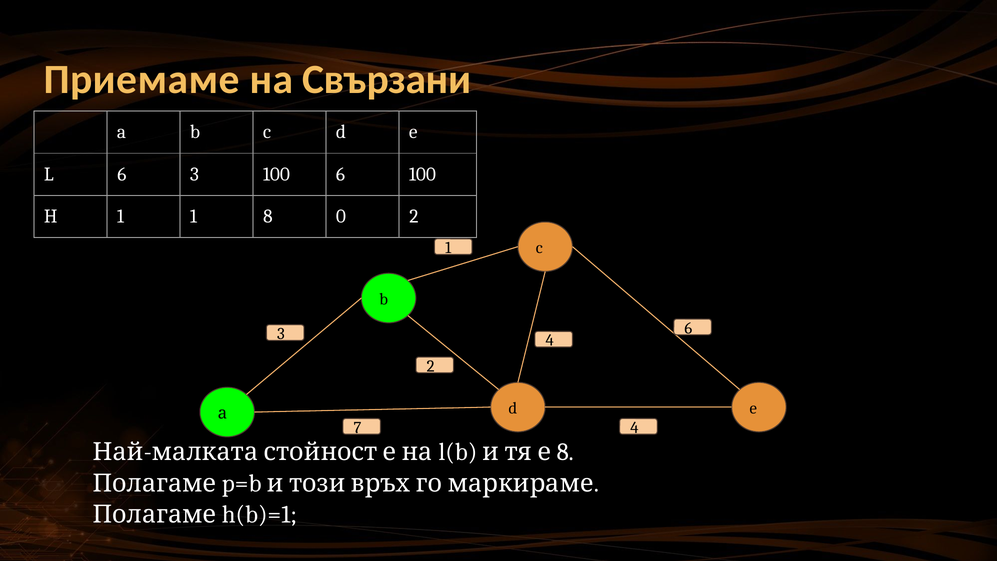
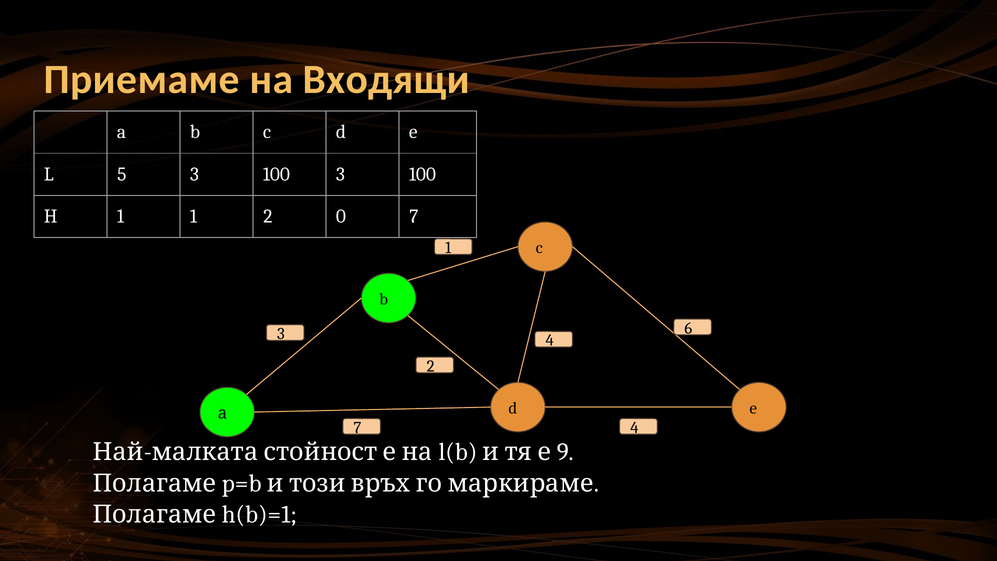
Свързани: Свързани -> Входящи (386, 79)
L 6: 6 -> 5 (122, 174)
100 6: 6 -> 3 (340, 174)
1 8: 8 -> 2 (268, 216)
0 2: 2 -> 7 (414, 216)
l(b 8: 8 -> 9 (565, 452)
